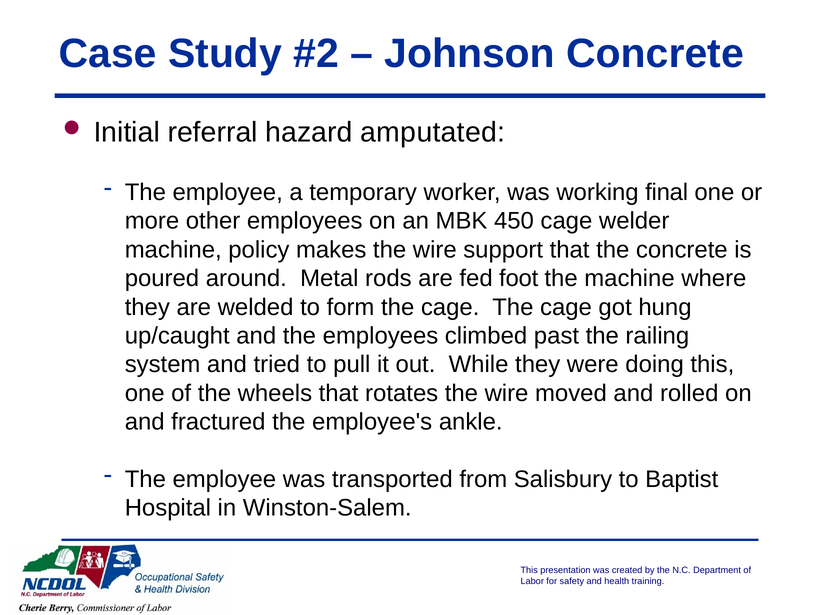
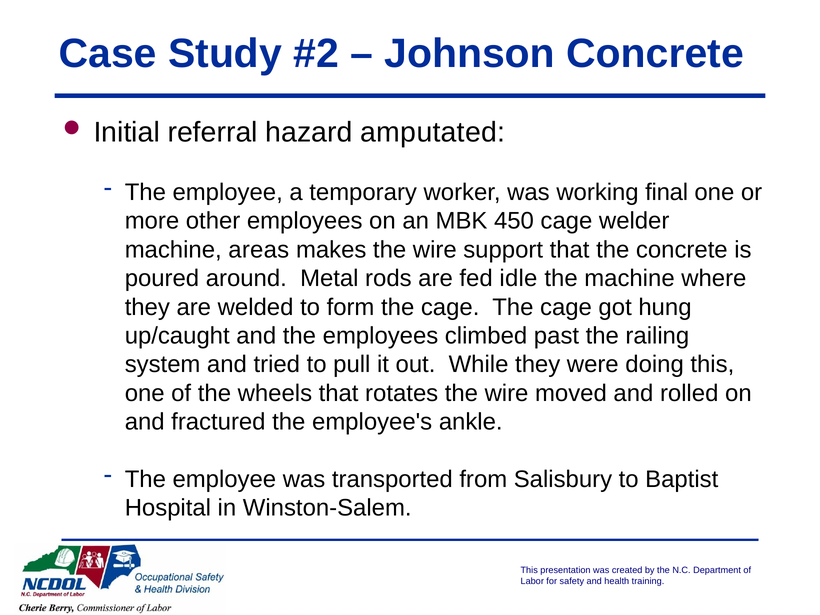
policy: policy -> areas (259, 250)
foot: foot -> idle (518, 278)
